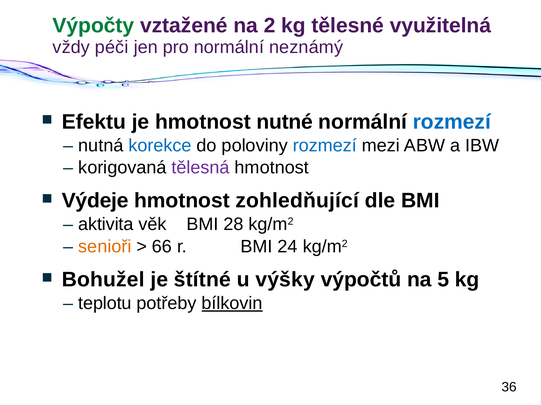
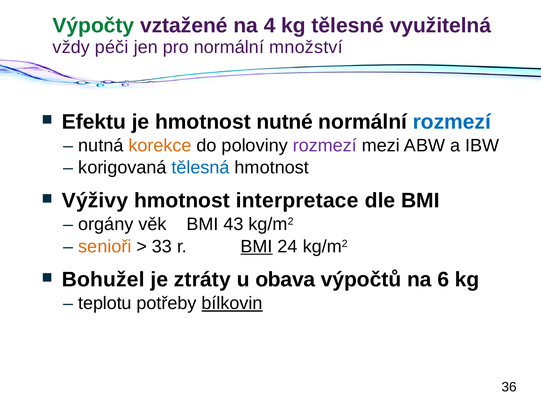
2: 2 -> 4 (270, 25)
neznámý: neznámý -> množství (306, 47)
korekce colour: blue -> orange (160, 146)
rozmezí colour: blue -> purple (325, 146)
tělesná colour: purple -> blue (201, 168)
Výdeje: Výdeje -> Výživy (95, 201)
zohledňující: zohledňující -> interpretace (297, 201)
aktivita: aktivita -> orgány (106, 225)
28: 28 -> 43 (234, 225)
66: 66 -> 33 (162, 247)
BMI underline: none -> present (257, 247)
štítné: štítné -> ztráty (202, 280)
výšky: výšky -> obava (285, 280)
5: 5 -> 6 (443, 280)
